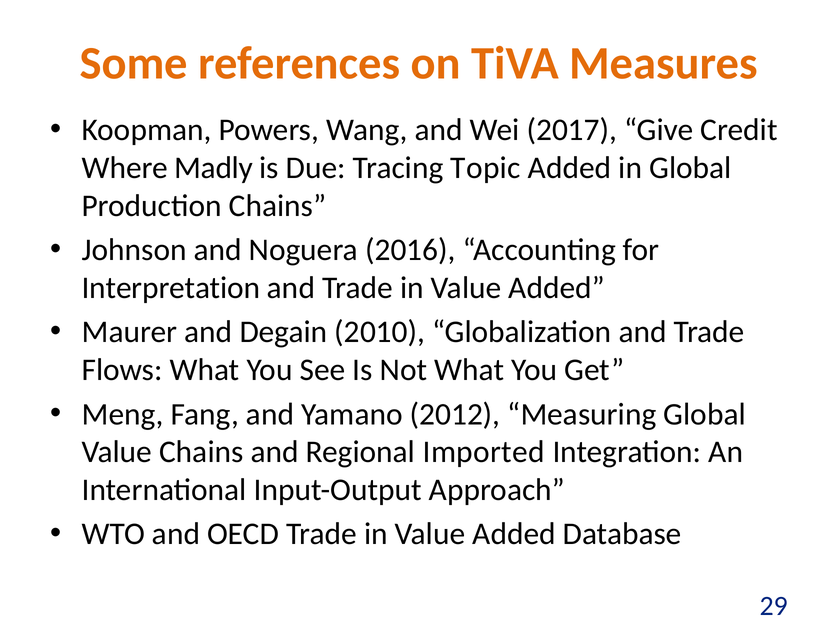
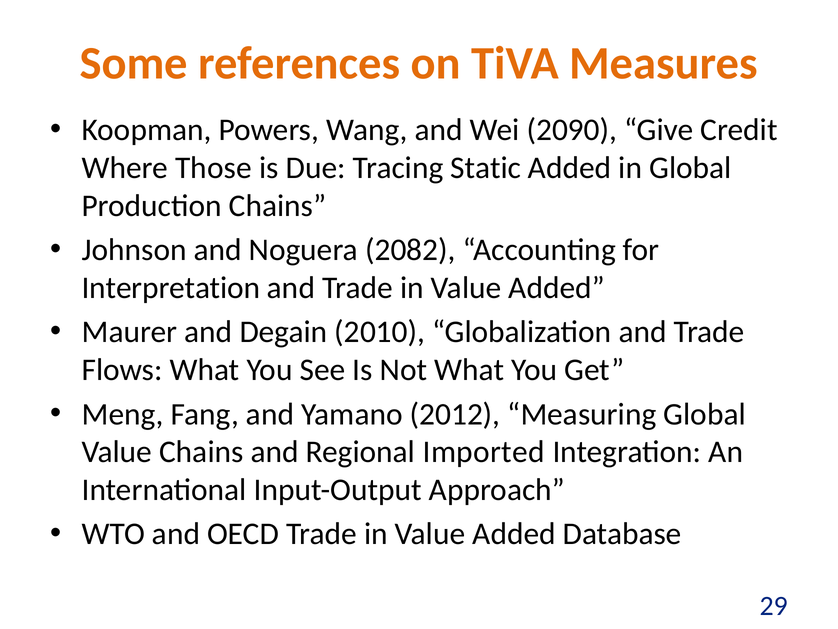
2017: 2017 -> 2090 (572, 130)
Madly: Madly -> Those (213, 168)
Topic: Topic -> Static (486, 168)
2016: 2016 -> 2082 (410, 250)
